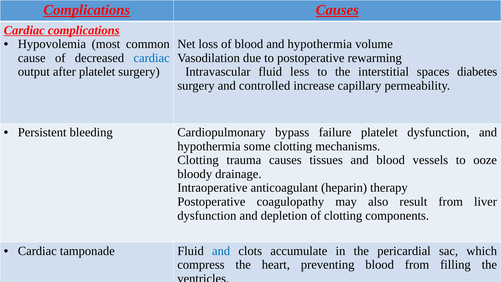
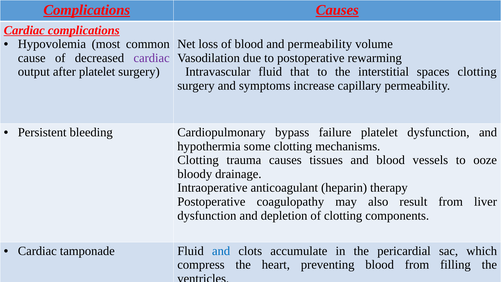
blood and hypothermia: hypothermia -> permeability (320, 44)
cardiac colour: blue -> purple (152, 58)
less: less -> that (300, 72)
spaces diabetes: diabetes -> clotting (477, 72)
controlled: controlled -> symptoms (265, 86)
